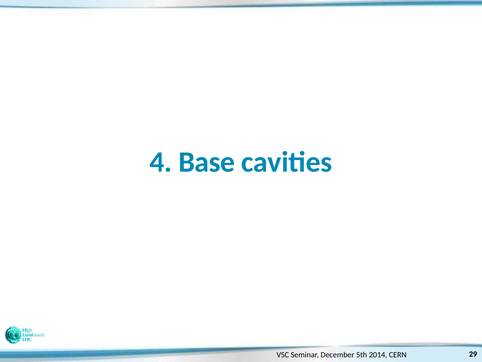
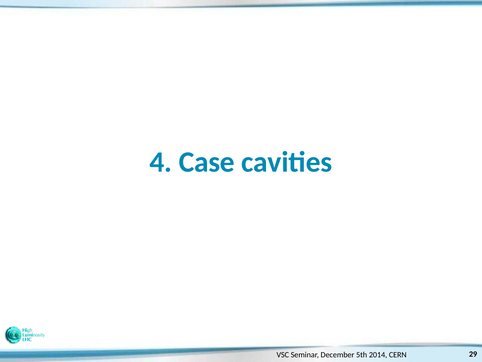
Base: Base -> Case (207, 162)
